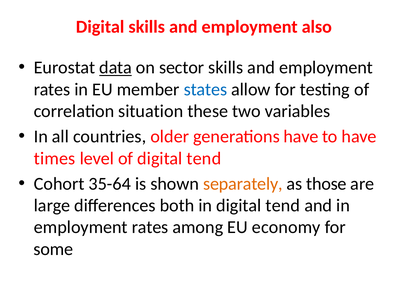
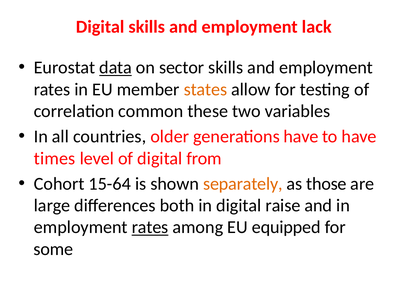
also: also -> lack (317, 27)
states colour: blue -> orange (205, 89)
situation: situation -> common (151, 111)
of digital tend: tend -> from (204, 158)
35-64: 35-64 -> 15-64 (110, 184)
in digital tend: tend -> raise (283, 206)
rates underline: none -> present (150, 227)
economy: economy -> equipped (286, 227)
